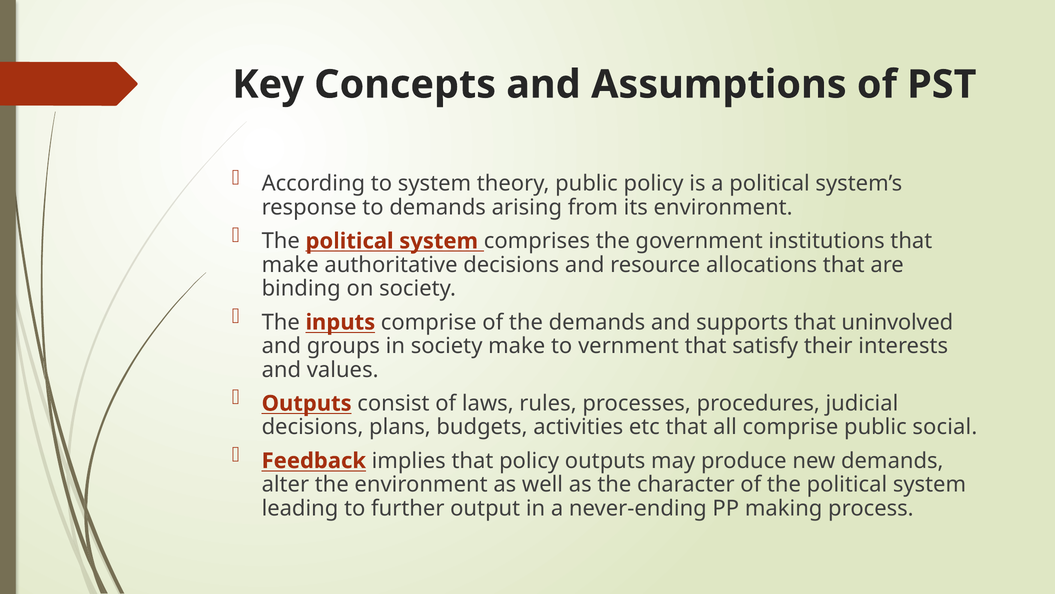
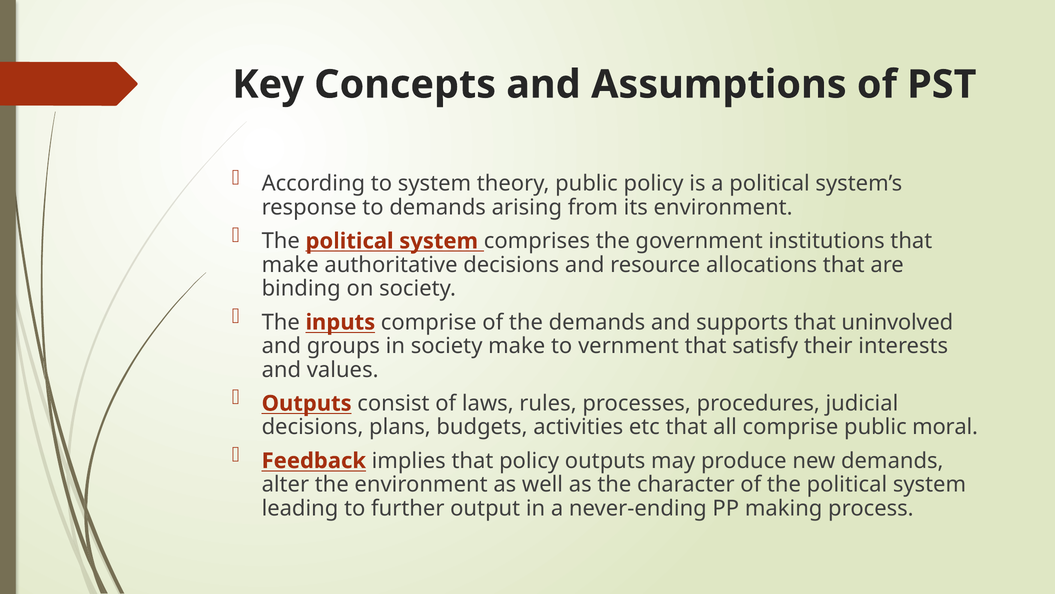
social: social -> moral (945, 427)
